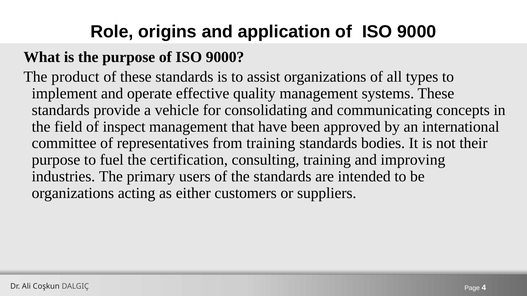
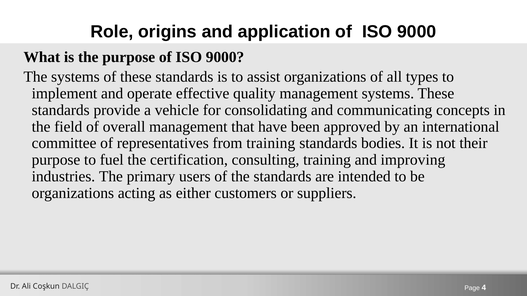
The product: product -> systems (75, 77)
inspect: inspect -> overall (124, 127)
